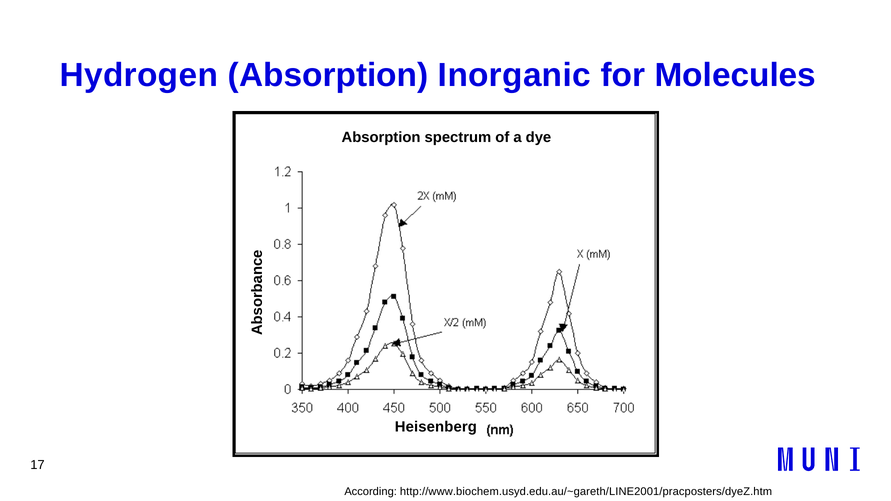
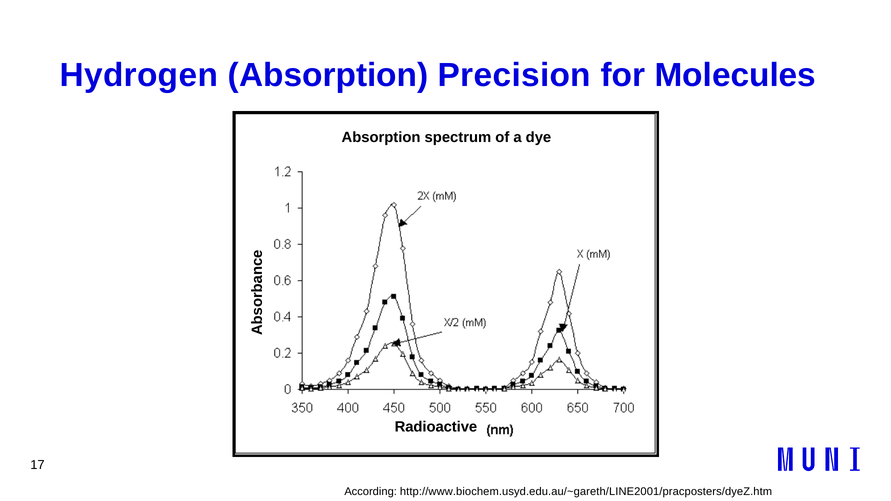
Inorganic: Inorganic -> Precision (514, 75)
Heisenberg: Heisenberg -> Radioactive (436, 427)
